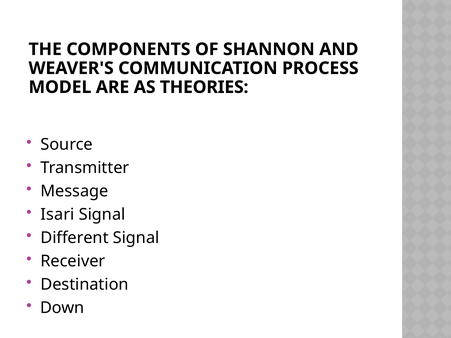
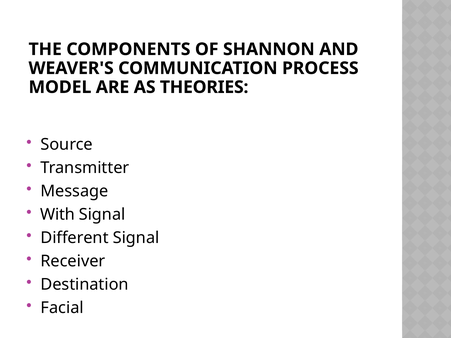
Isari: Isari -> With (58, 215)
Down: Down -> Facial (62, 308)
